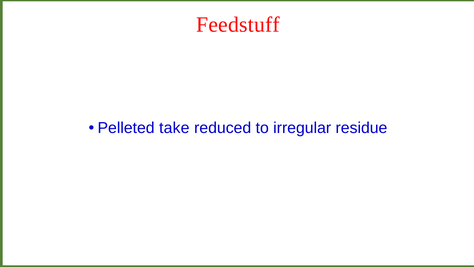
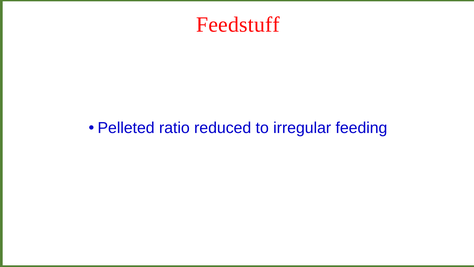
take: take -> ratio (174, 128)
residue: residue -> feeding (361, 128)
